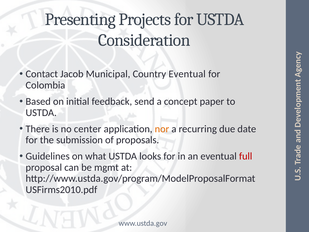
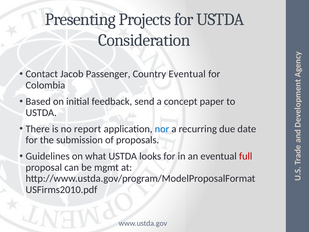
Municipal: Municipal -> Passenger (108, 74)
center: center -> report (88, 129)
nor colour: orange -> blue (162, 129)
